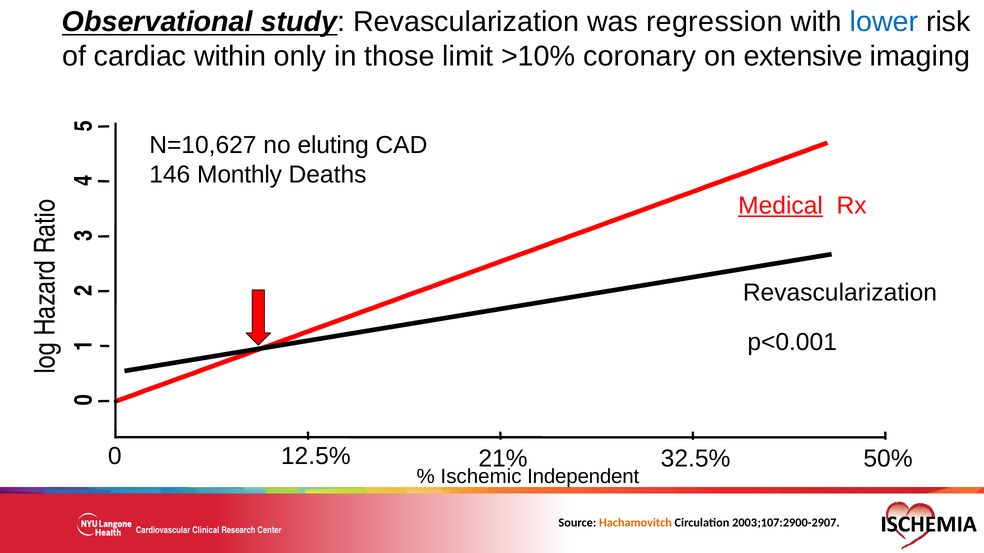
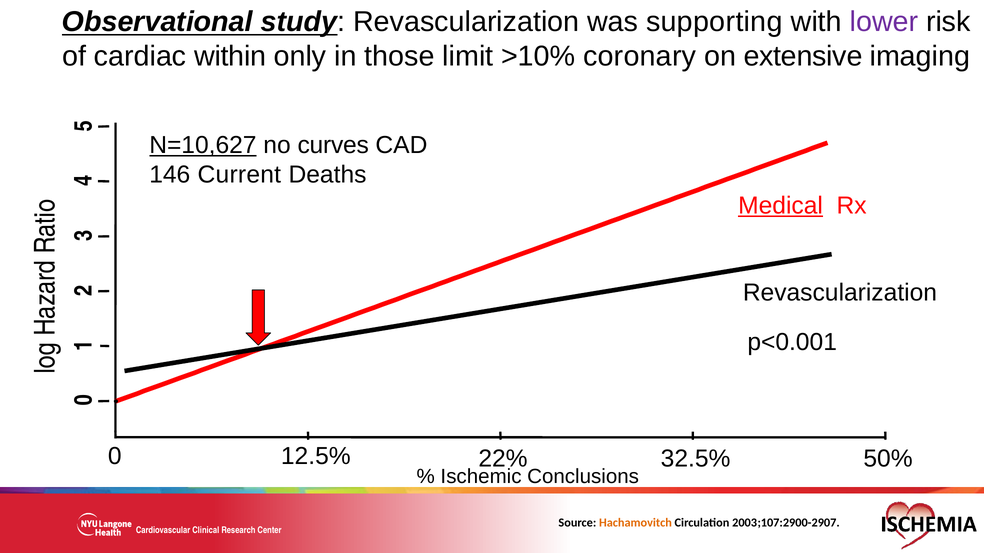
regression: regression -> supporting (714, 22)
lower colour: blue -> purple (884, 22)
N=10,627 underline: none -> present (203, 145)
eluting: eluting -> curves (333, 145)
Monthly: Monthly -> Current (239, 175)
21%: 21% -> 22% (503, 459)
Independent: Independent -> Conclusions (583, 477)
